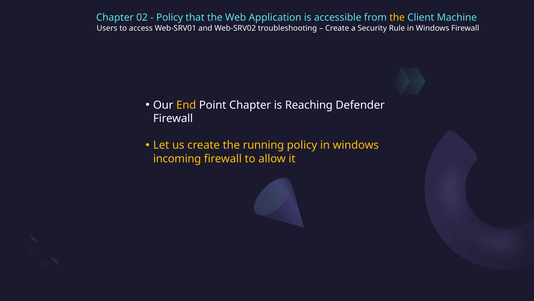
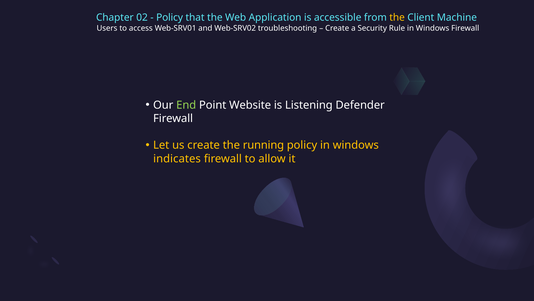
End colour: yellow -> light green (186, 105)
Point Chapter: Chapter -> Website (250, 105)
Reaching: Reaching -> Listening (309, 105)
incoming: incoming -> indicates (177, 158)
